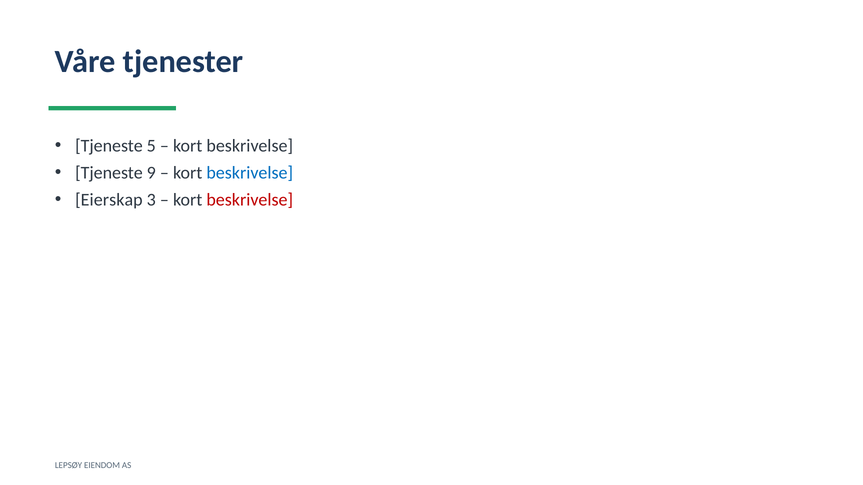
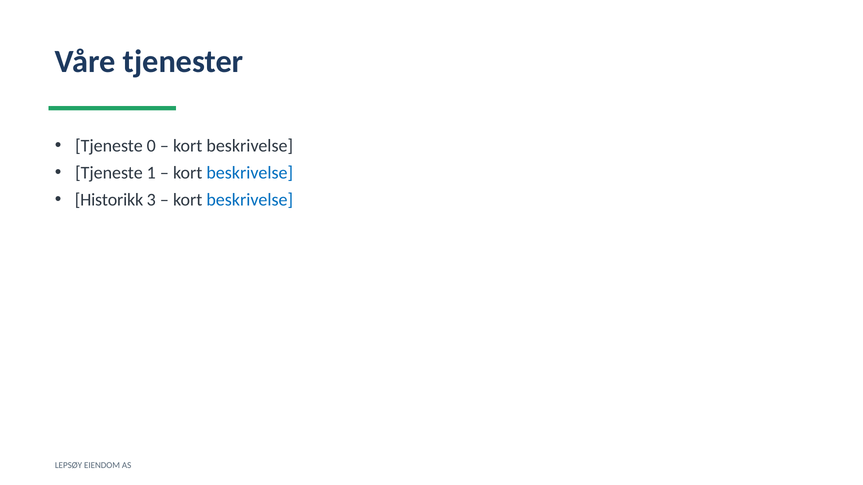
5: 5 -> 0 (151, 146)
9: 9 -> 1 (151, 173)
Eierskap: Eierskap -> Historikk (109, 200)
beskrivelse colour: red -> blue (250, 200)
